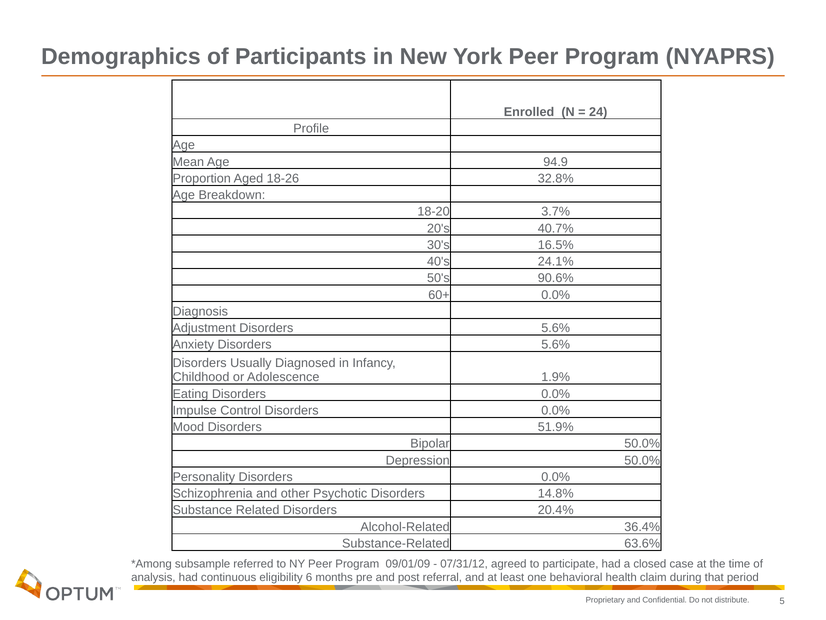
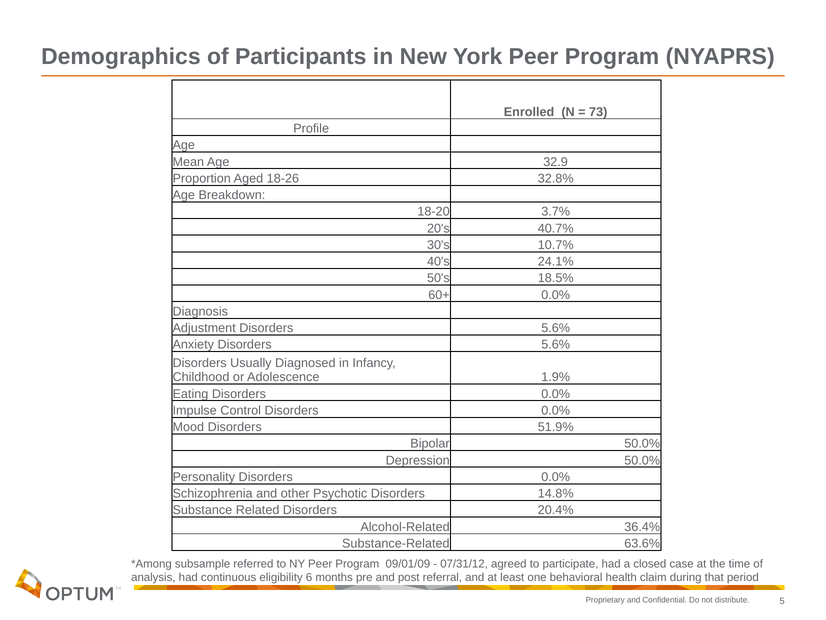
24: 24 -> 73 (598, 112)
94.9: 94.9 -> 32.9 (556, 162)
16.5%: 16.5% -> 10.7% (556, 245)
90.6%: 90.6% -> 18.5% (556, 278)
